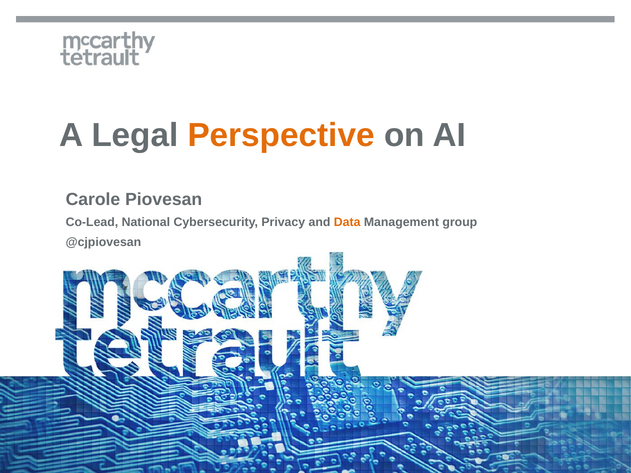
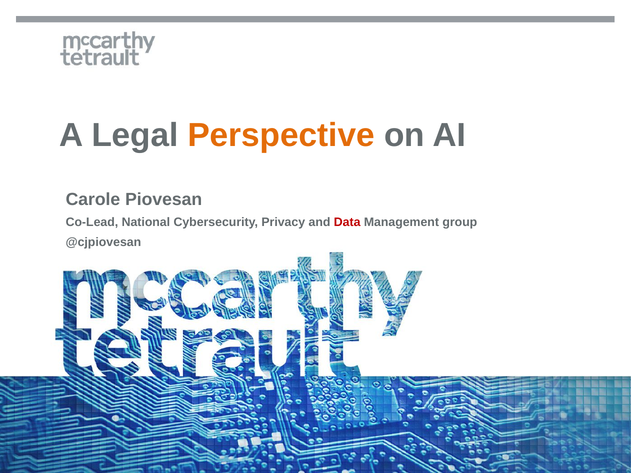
Data colour: orange -> red (347, 222)
